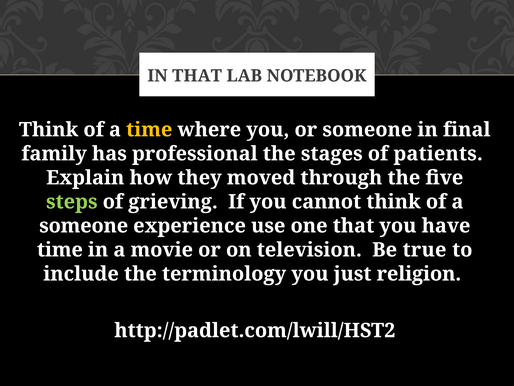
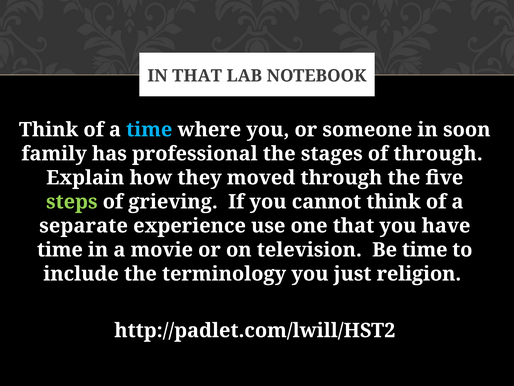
time colour: yellow -> light blue (149, 130)
final: final -> soon (467, 130)
of patients: patients -> through (438, 154)
someone: someone -> separate (84, 226)
Be true: true -> time (425, 250)
